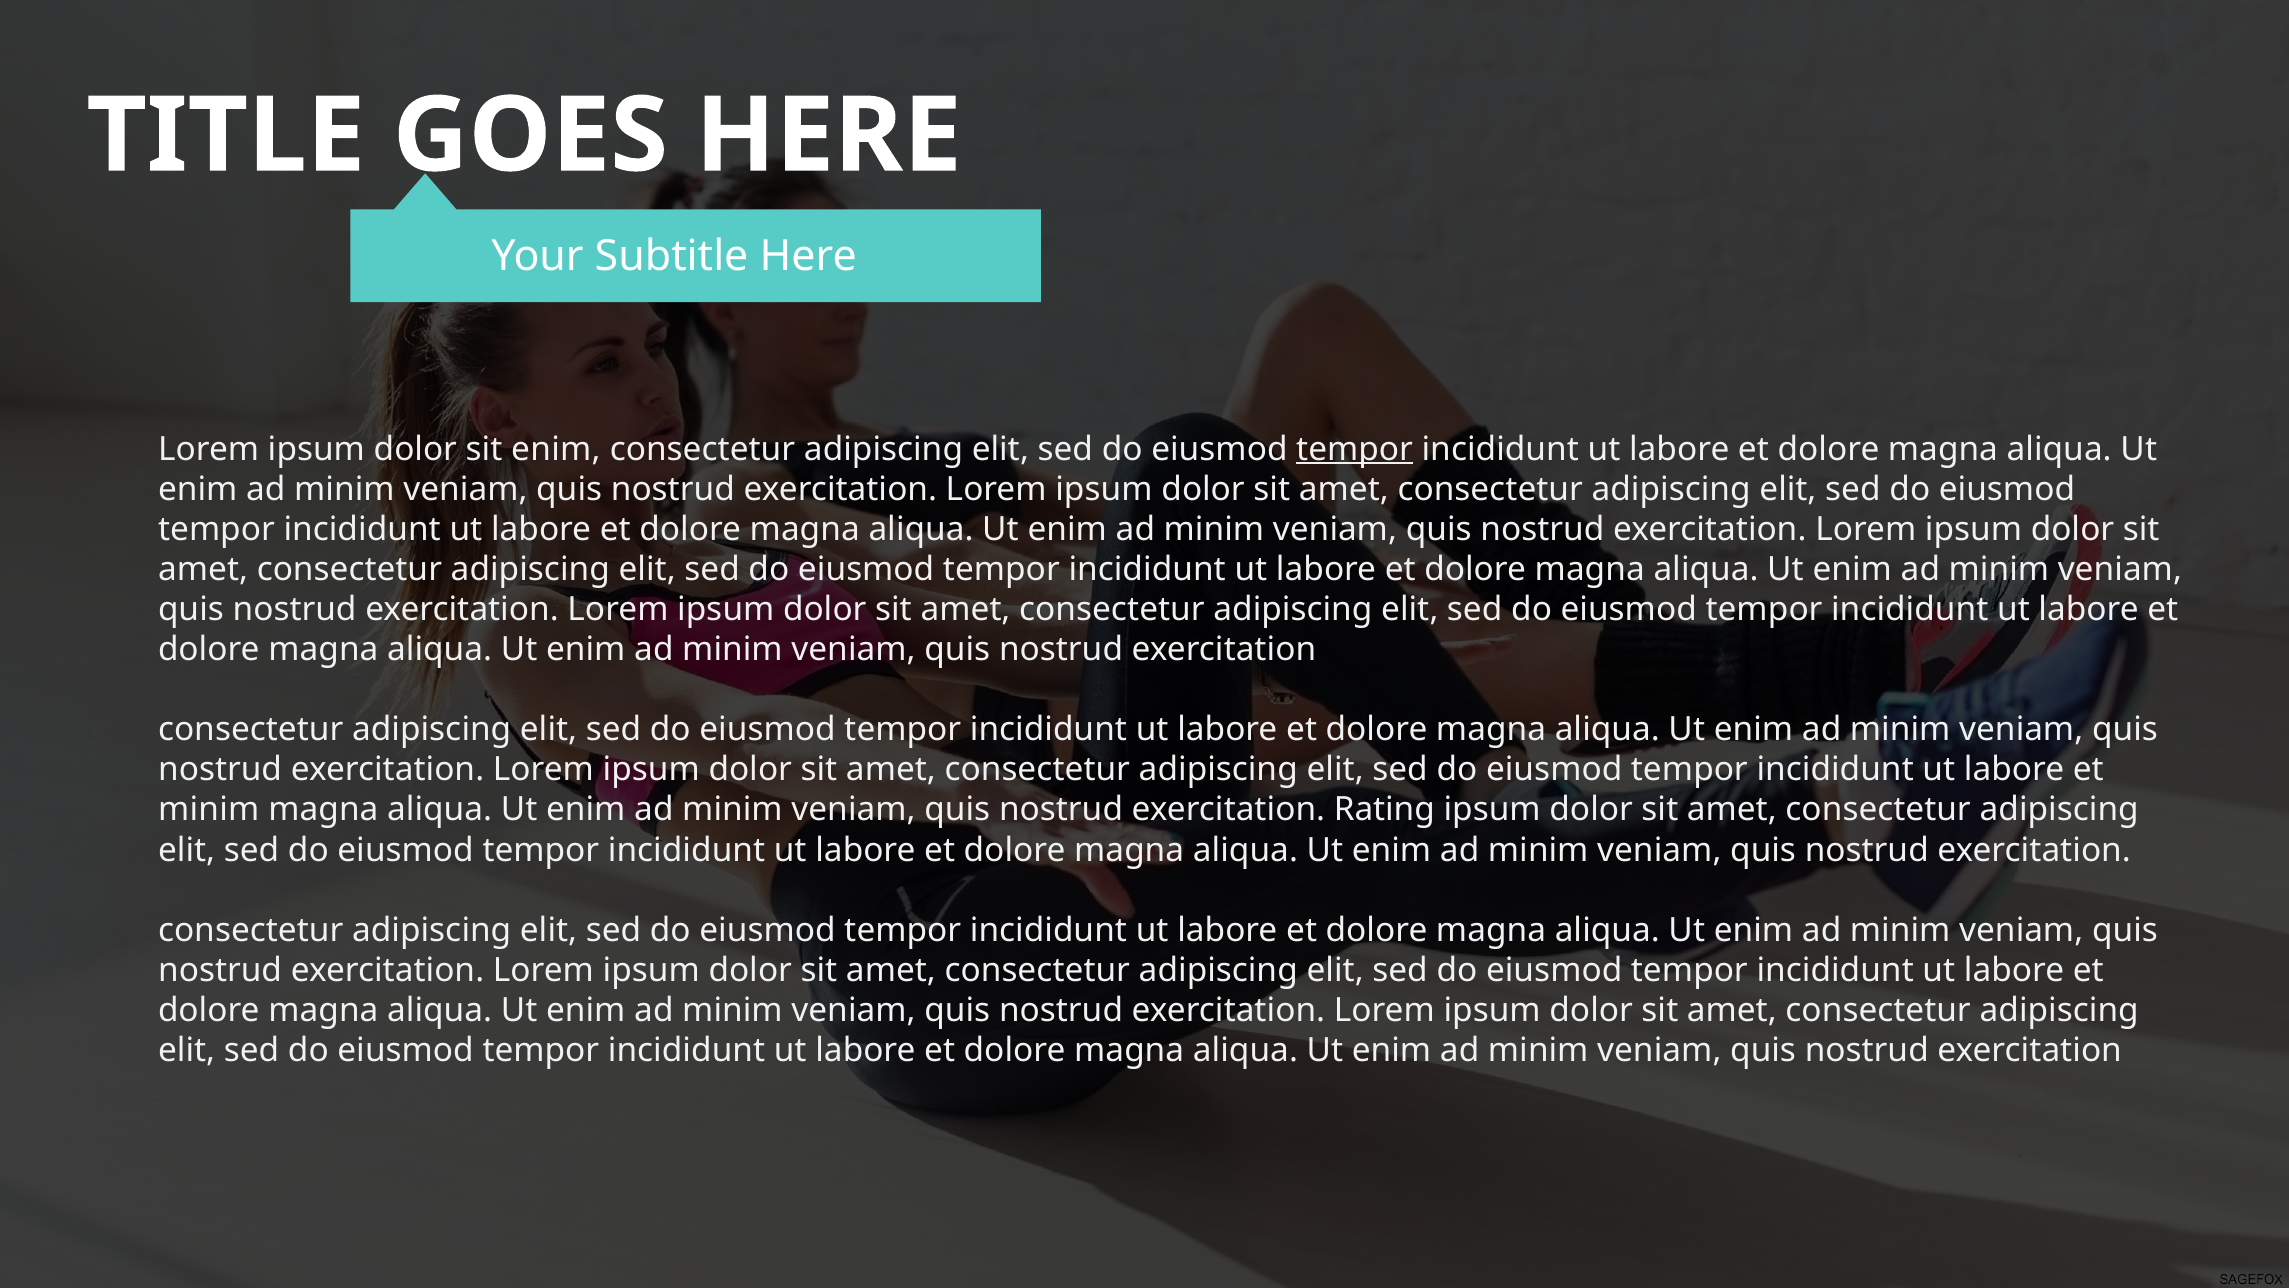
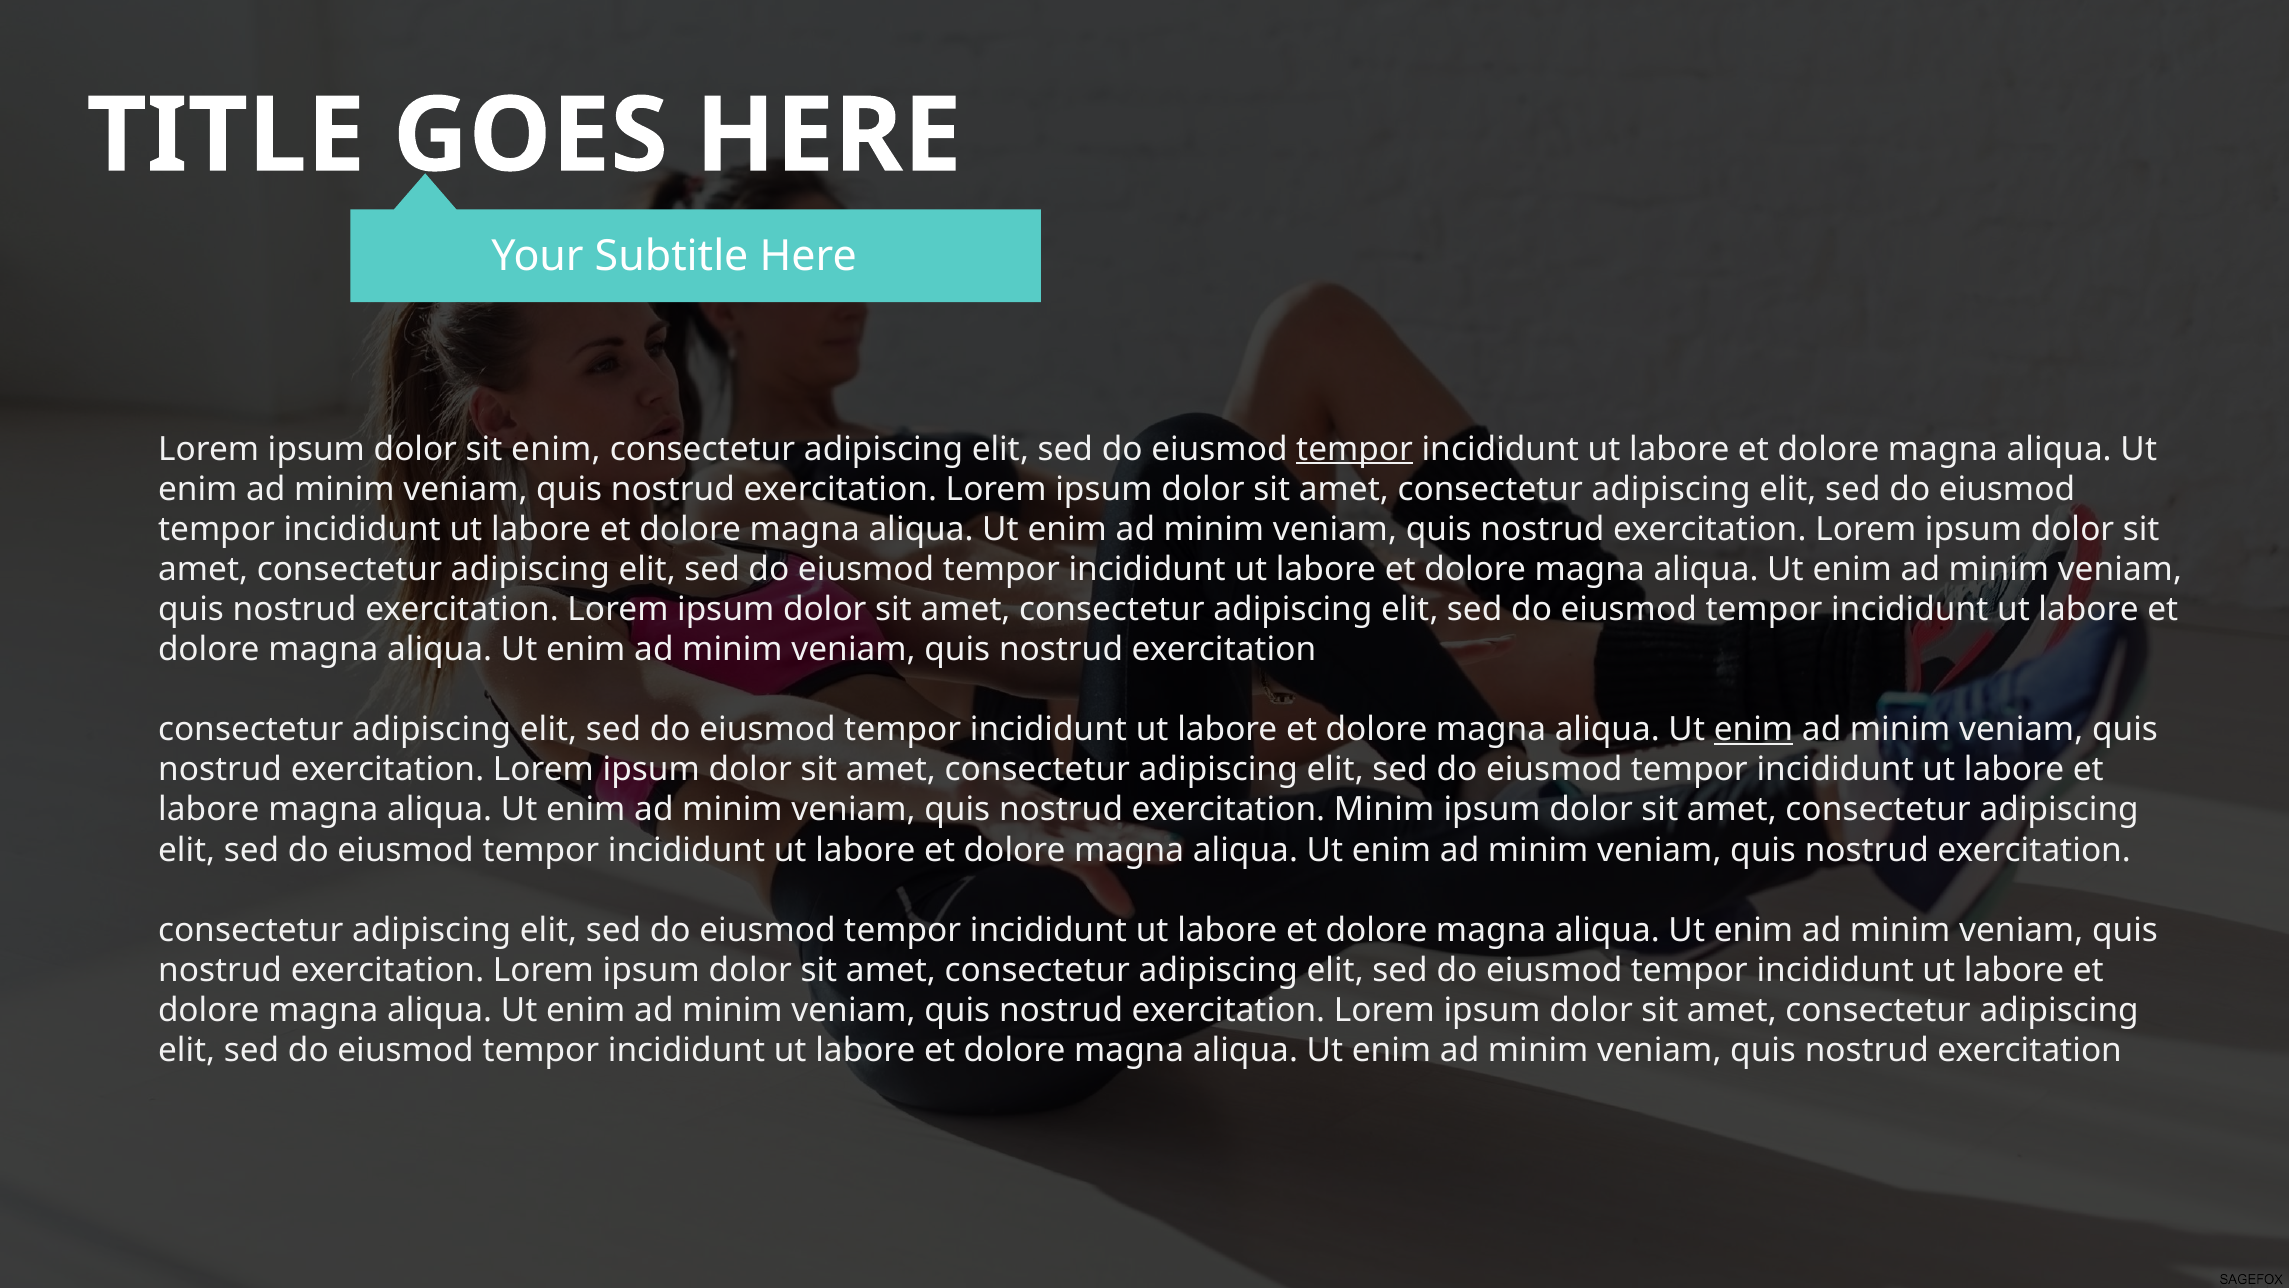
enim underline: none -> present (1753, 729)
minim: minim -> labore (209, 810)
exercitation Rating: Rating -> Minim (1384, 810)
